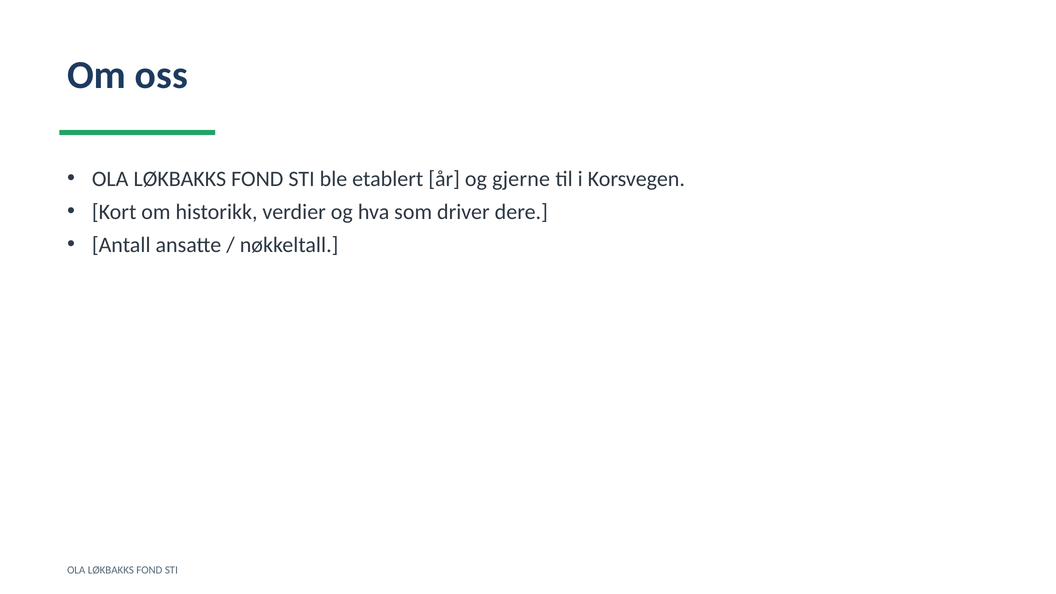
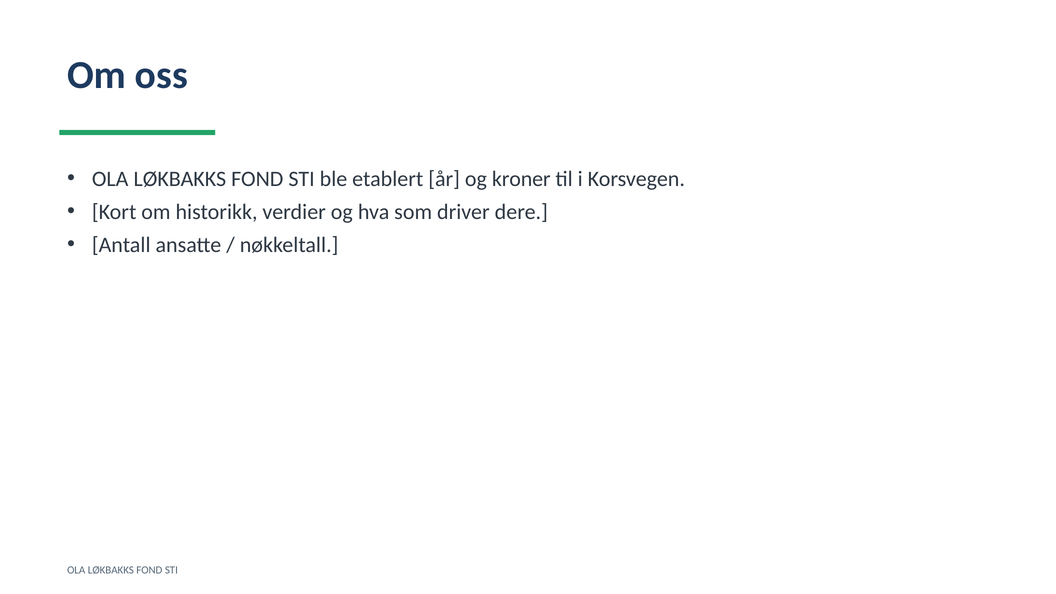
gjerne: gjerne -> kroner (521, 179)
